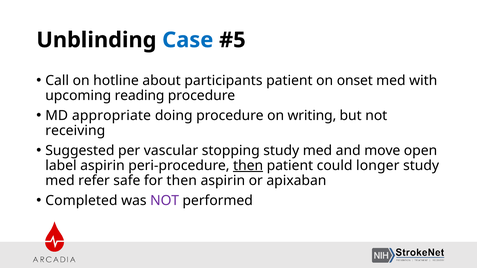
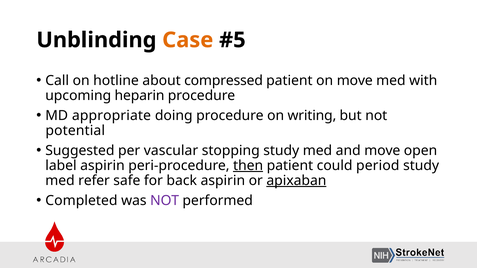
Case colour: blue -> orange (188, 40)
participants: participants -> compressed (224, 81)
on onset: onset -> move (355, 81)
reading: reading -> heparin (140, 96)
receiving: receiving -> potential (75, 131)
longer: longer -> period (378, 166)
for then: then -> back (182, 181)
apixaban underline: none -> present (296, 181)
